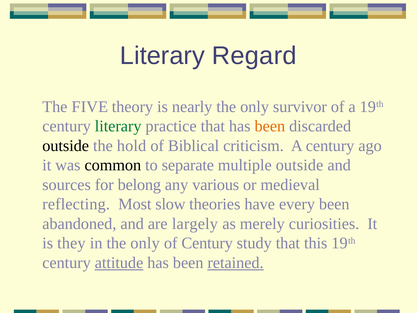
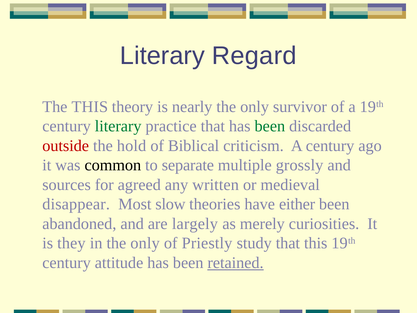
The FIVE: FIVE -> THIS (90, 107)
been colour: orange -> green (270, 126)
outside colour: black -> red (66, 146)
multiple outside: outside -> grossly (300, 165)
belong: belong -> agreed (139, 185)
various: various -> written (216, 185)
reflecting: reflecting -> disappear (76, 204)
every: every -> either (297, 204)
of Century: Century -> Priestly (207, 243)
attitude underline: present -> none (119, 262)
